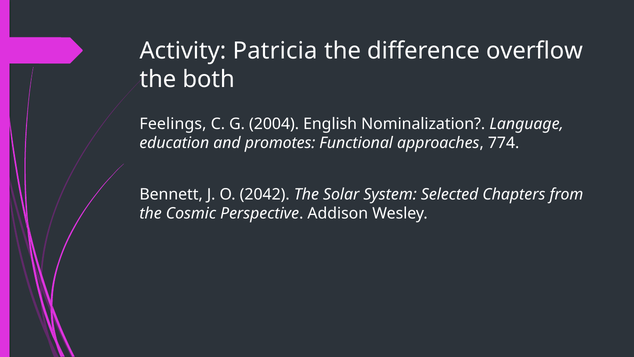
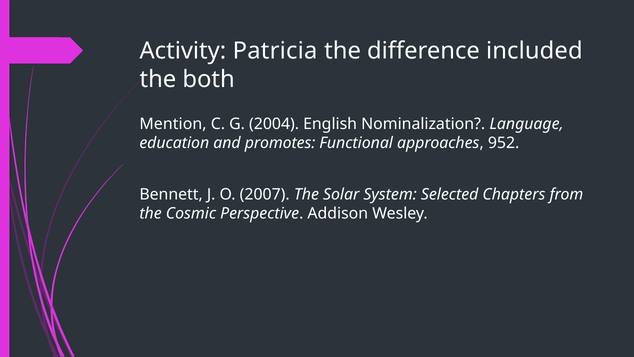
overflow: overflow -> included (534, 51)
Feelings: Feelings -> Mention (173, 124)
774: 774 -> 952 (504, 143)
2042: 2042 -> 2007 (265, 194)
